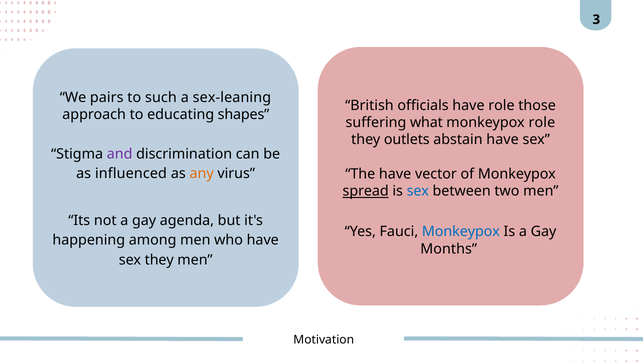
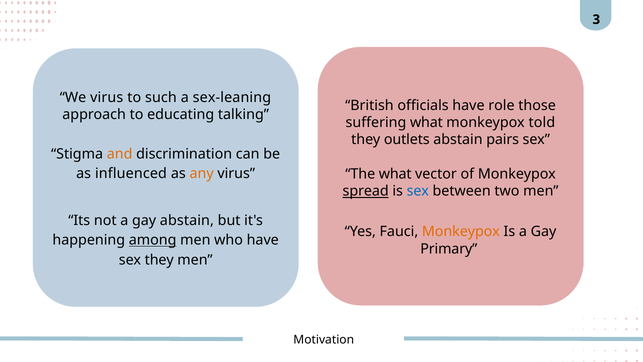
We pairs: pairs -> virus (107, 97)
shapes: shapes -> talking (243, 114)
monkeypox role: role -> told (542, 122)
abstain have: have -> pairs (503, 140)
and colour: purple -> orange (120, 154)
The have: have -> what (395, 174)
gay agenda: agenda -> abstain (187, 220)
Monkeypox colour: blue -> orange (461, 232)
among underline: none -> present (153, 240)
Months: Months -> Primary (449, 249)
